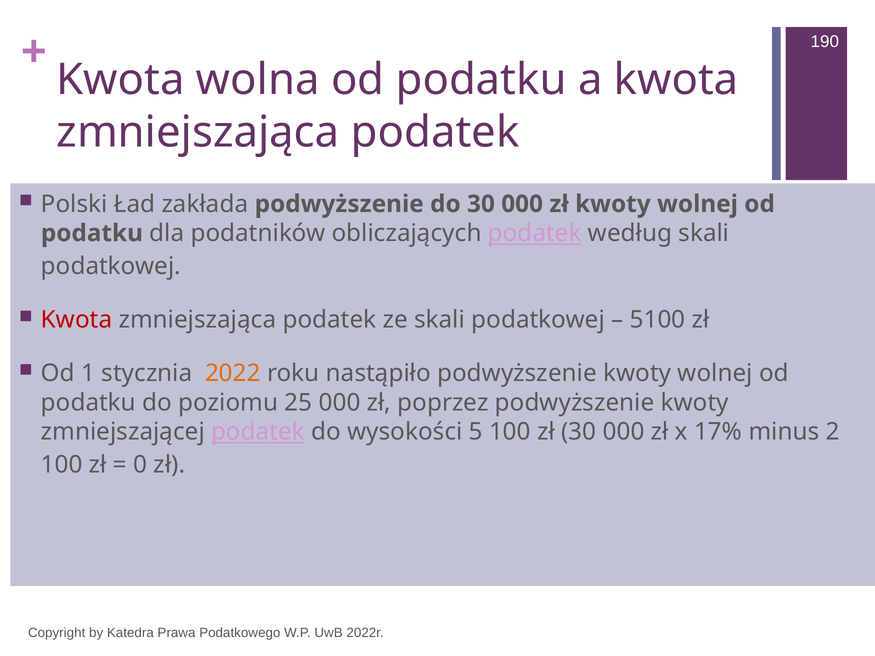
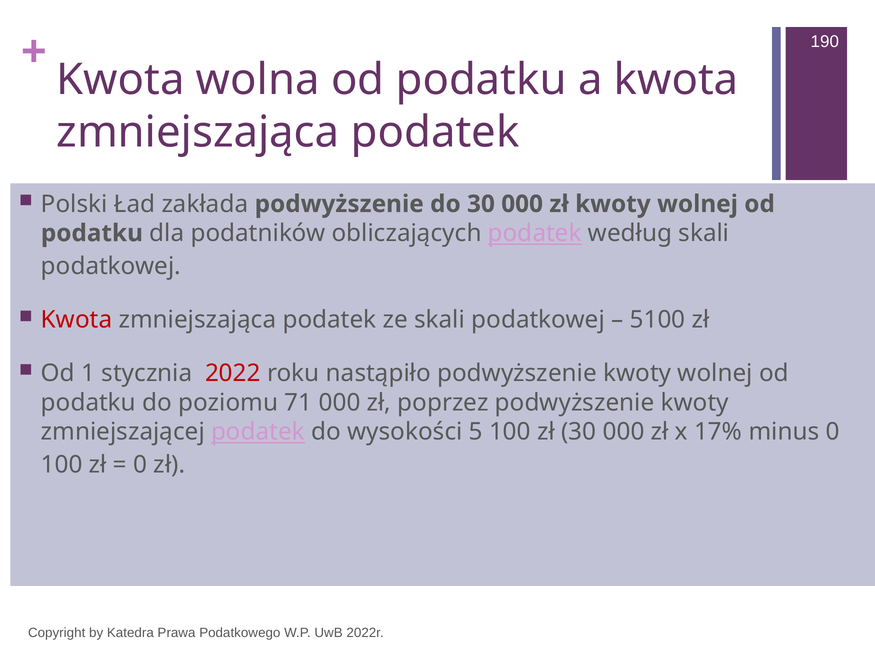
2022 colour: orange -> red (233, 374)
25: 25 -> 71 (298, 403)
minus 2: 2 -> 0 (833, 432)
